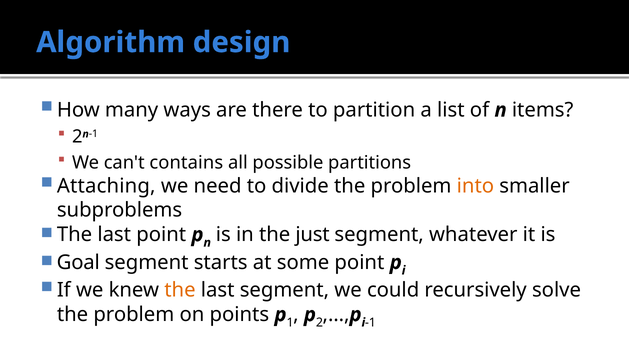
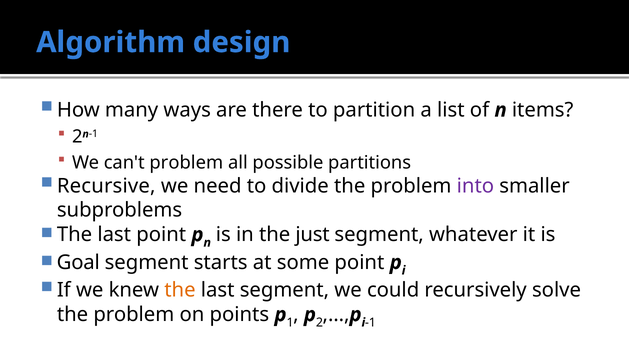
can't contains: contains -> problem (186, 162)
Attaching: Attaching -> Recursive (106, 186)
into colour: orange -> purple (475, 186)
